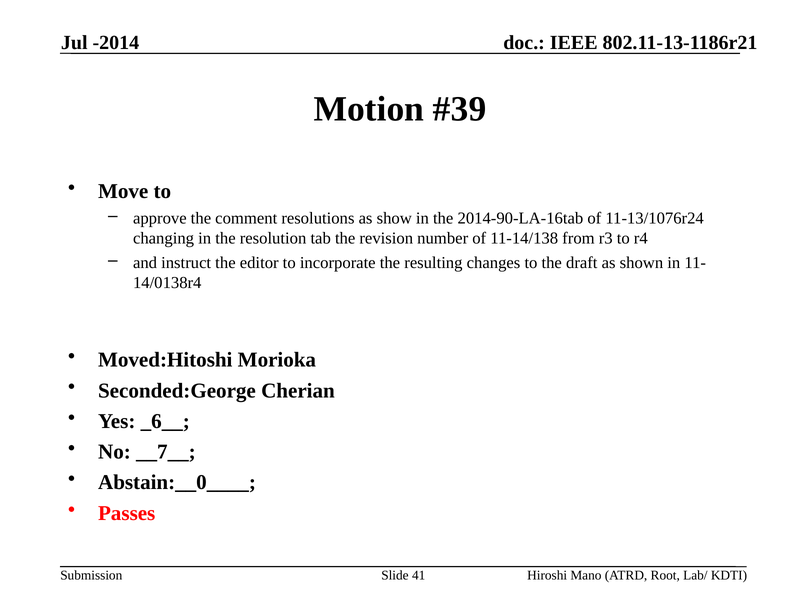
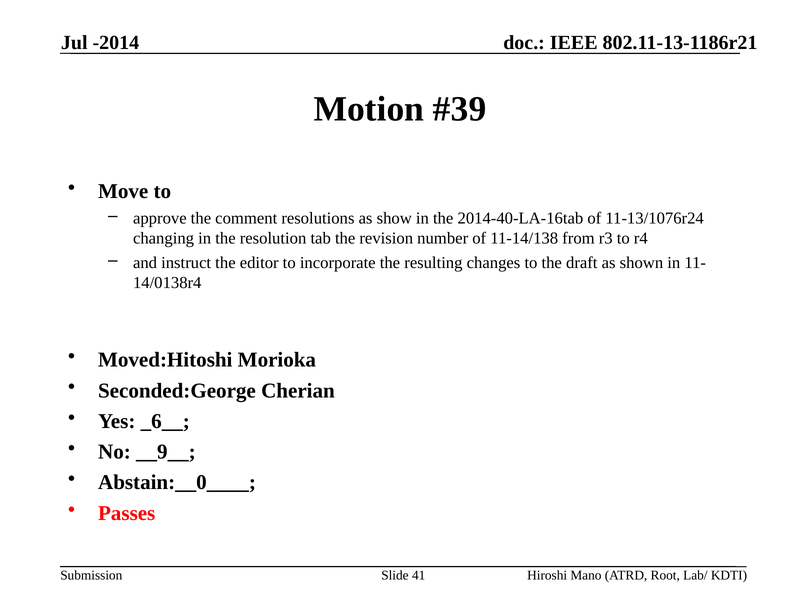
2014-90-LA-16tab: 2014-90-LA-16tab -> 2014-40-LA-16tab (520, 218)
__7__: __7__ -> __9__ (166, 452)
